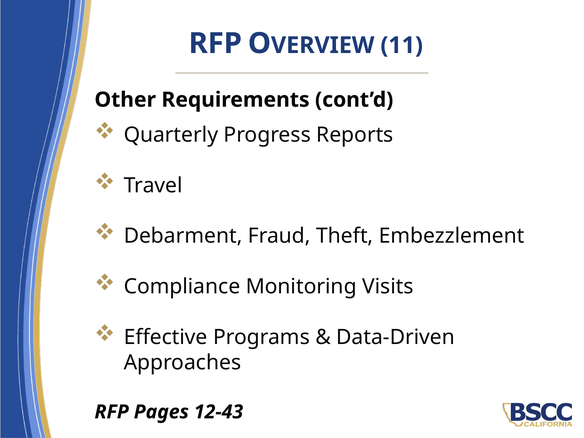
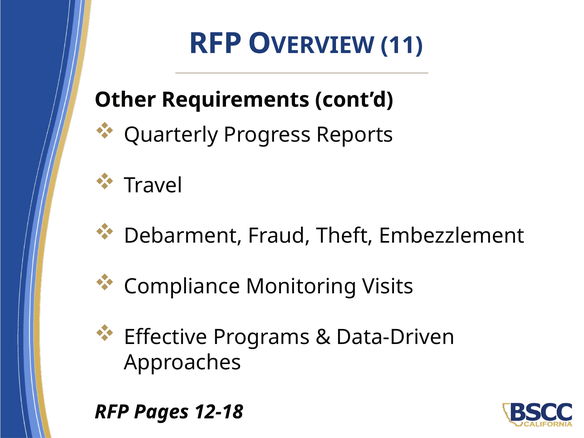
12-43: 12-43 -> 12-18 (219, 412)
